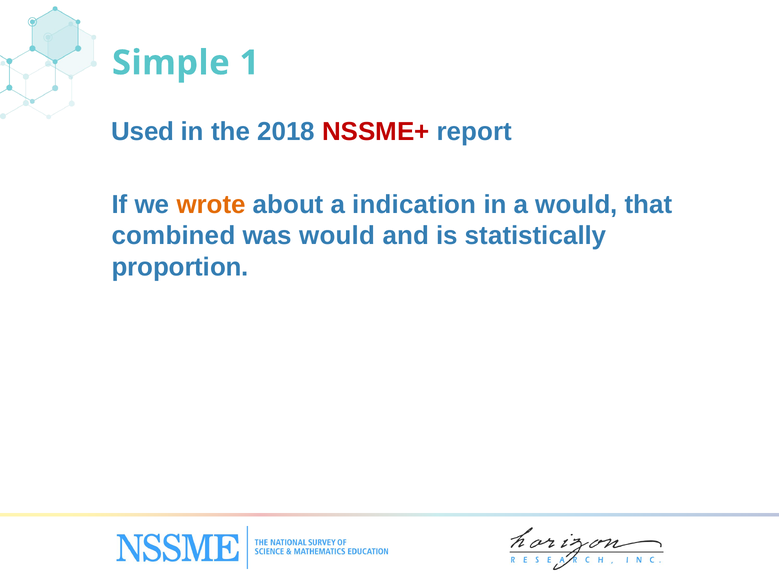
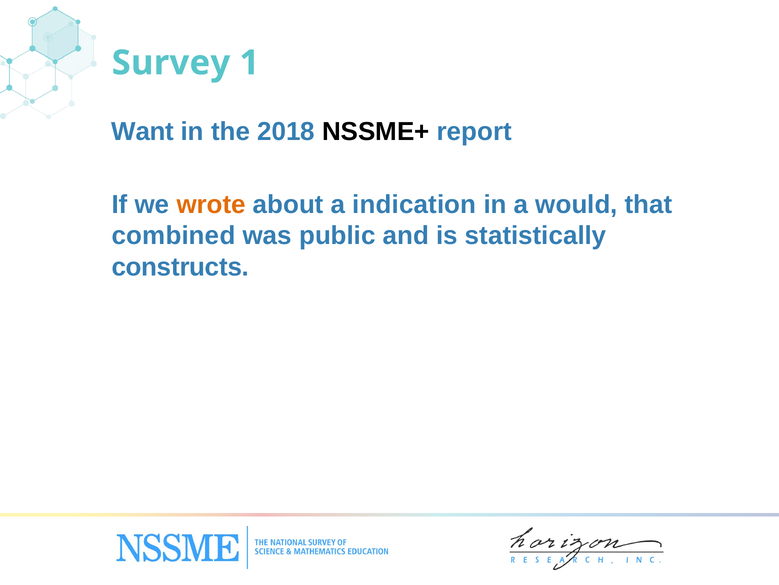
Simple: Simple -> Survey (171, 63)
Used: Used -> Want (143, 132)
NSSME+ colour: red -> black (376, 132)
was would: would -> public (337, 235)
proportion: proportion -> constructs (180, 267)
